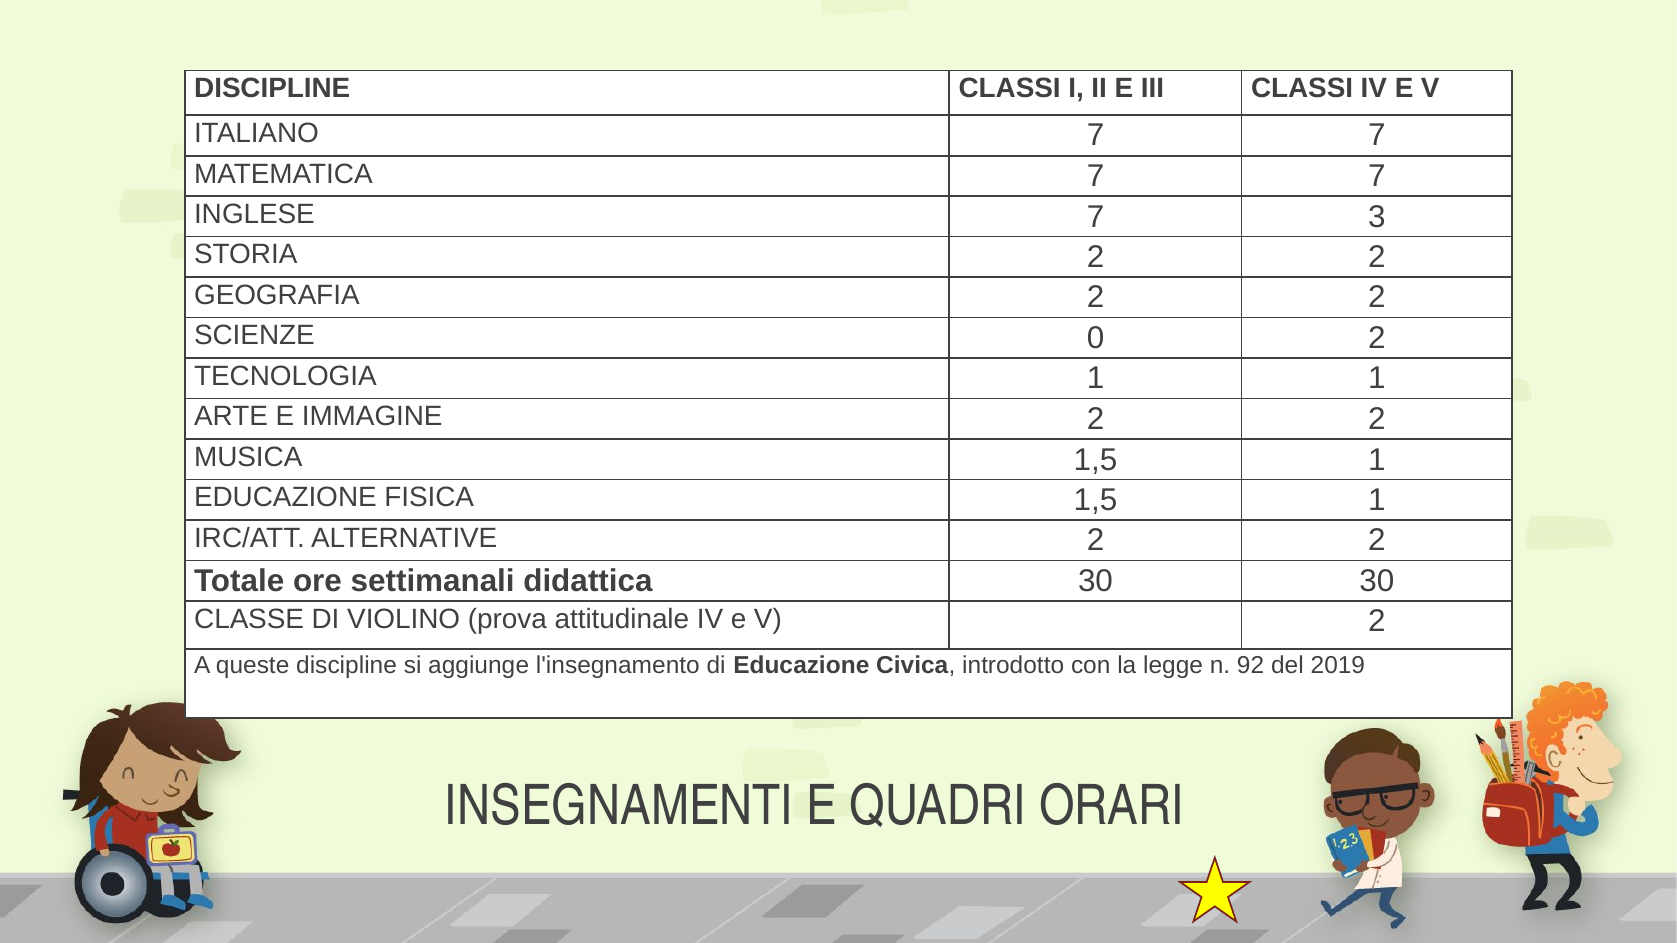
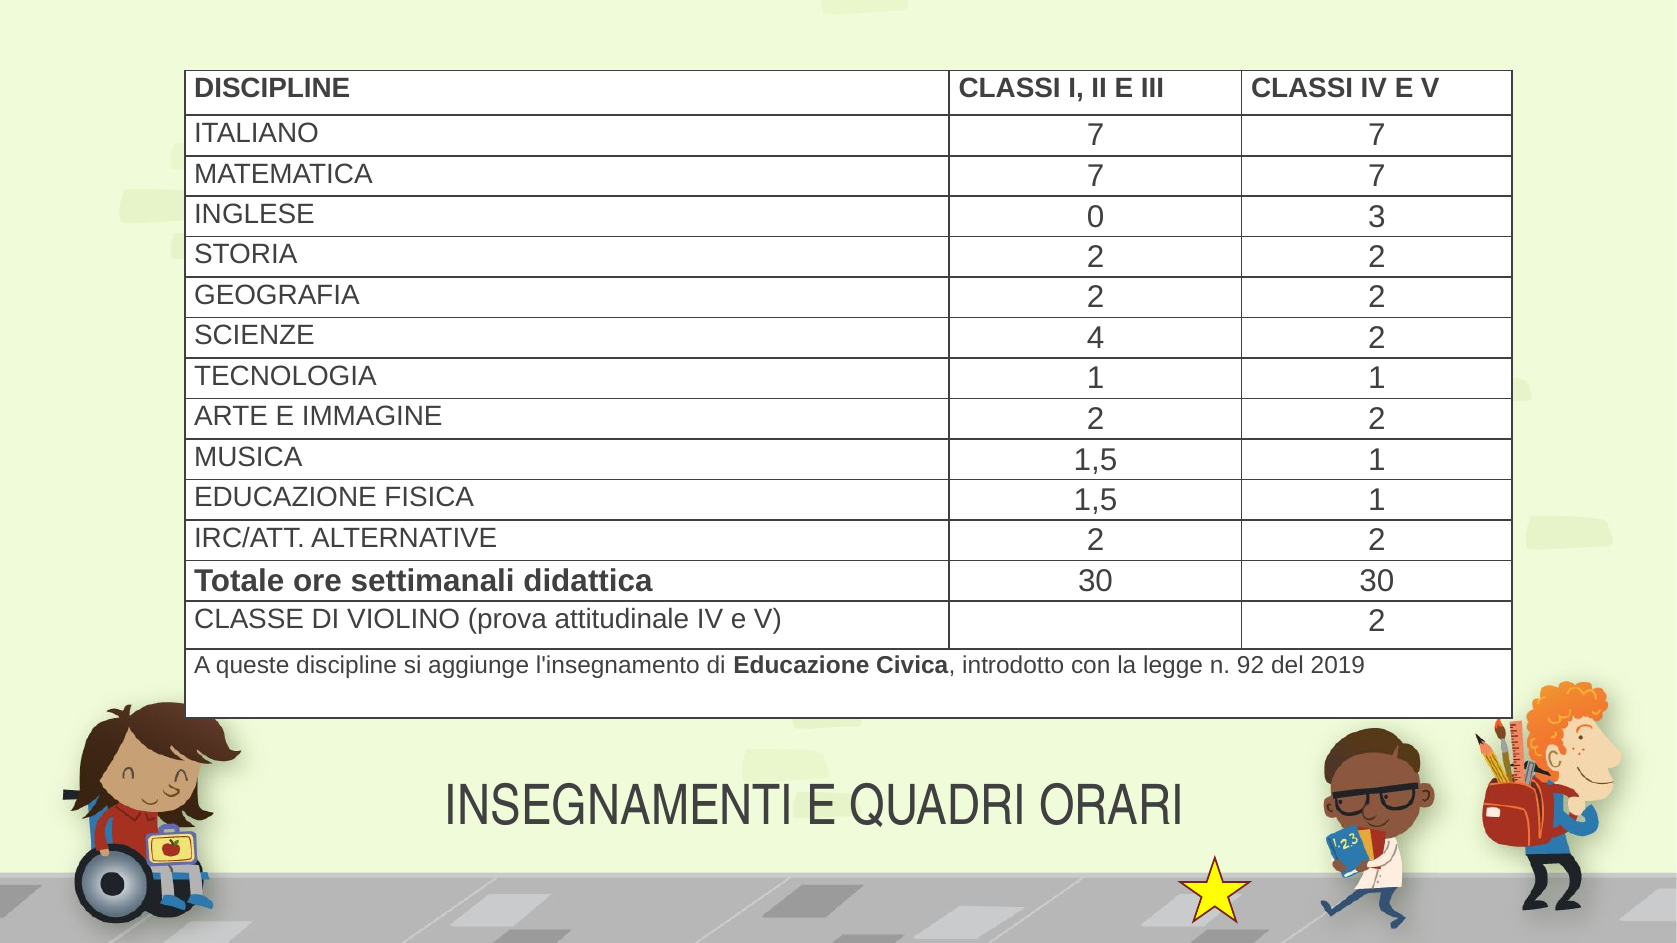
INGLESE 7: 7 -> 0 (1095, 217)
0: 0 -> 4 (1095, 338)
